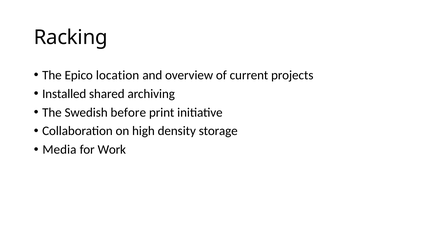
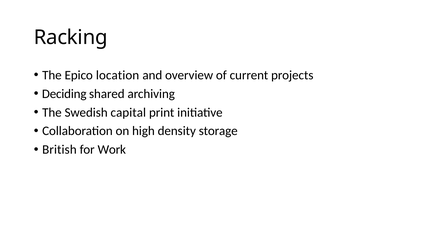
Installed: Installed -> Deciding (64, 94)
before: before -> capital (128, 112)
Media: Media -> British (59, 150)
